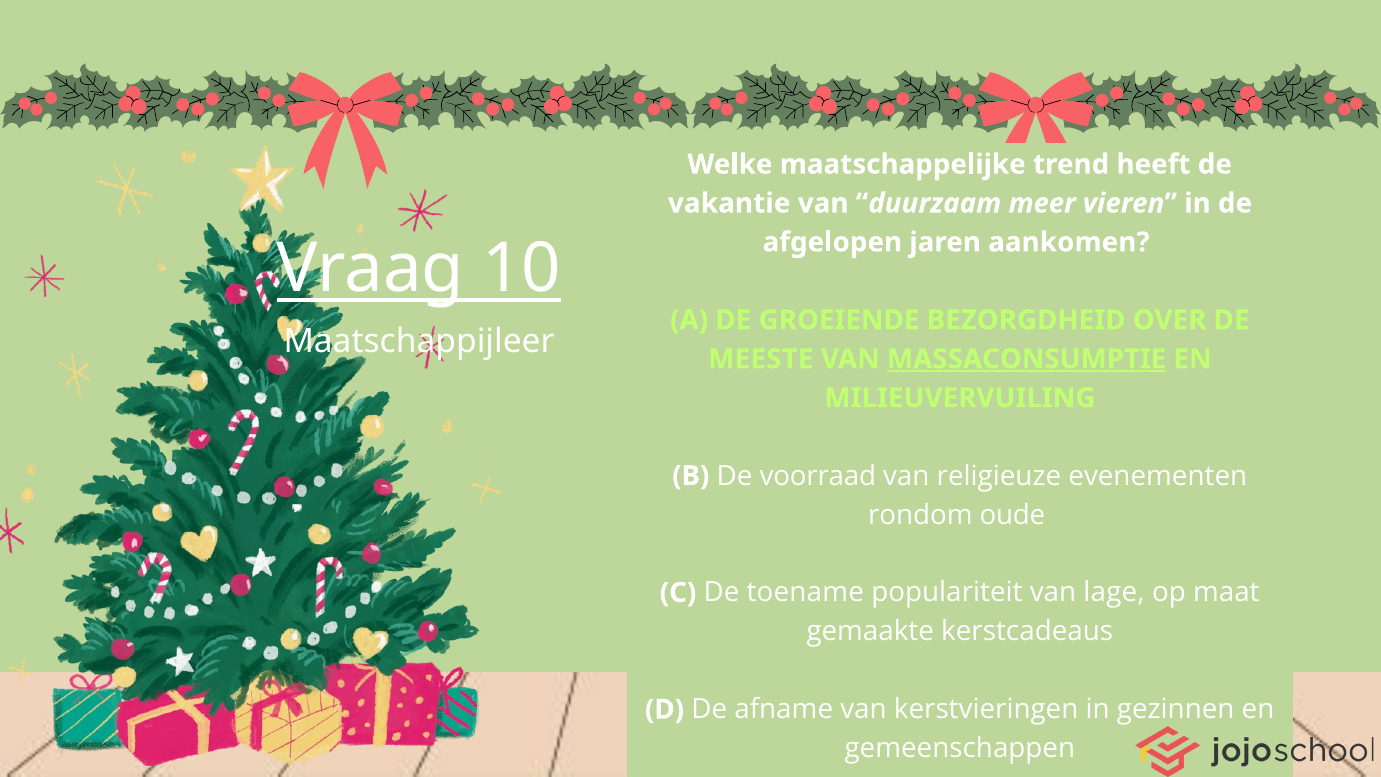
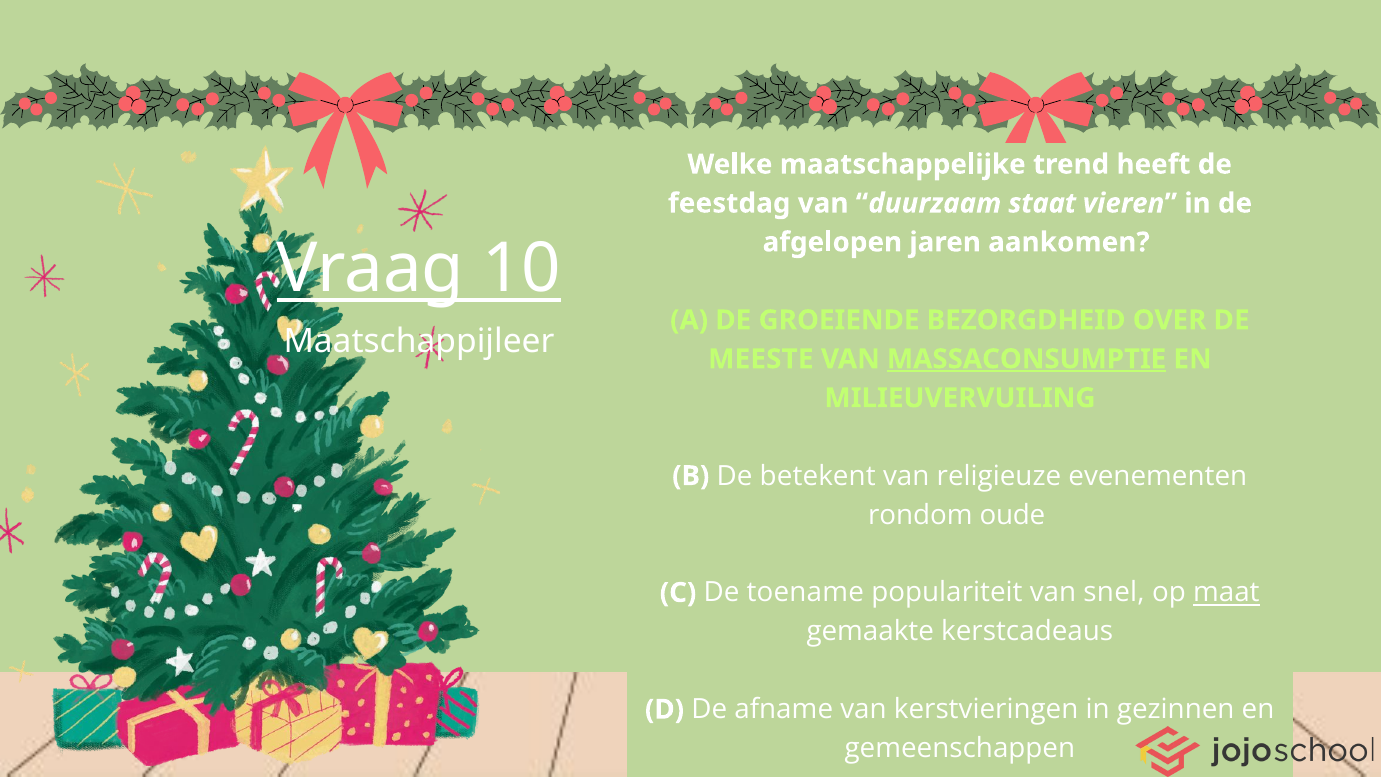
vakantie: vakantie -> feestdag (729, 203)
meer: meer -> staat (1042, 203)
voorraad: voorraad -> betekent (818, 476)
lage: lage -> snel (1114, 593)
maat underline: none -> present (1226, 593)
